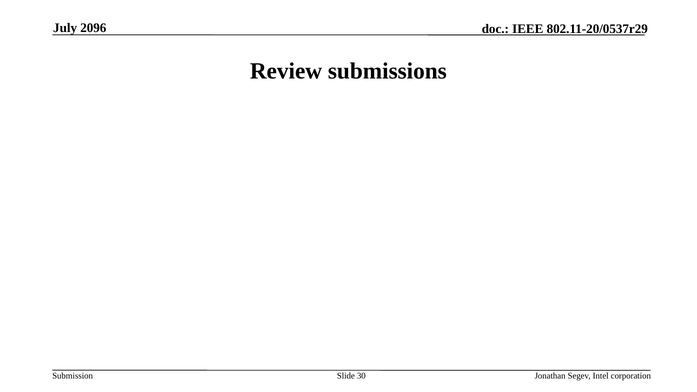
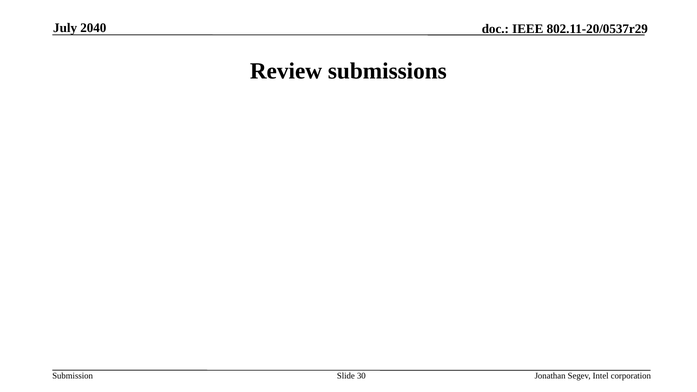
2096: 2096 -> 2040 (93, 28)
